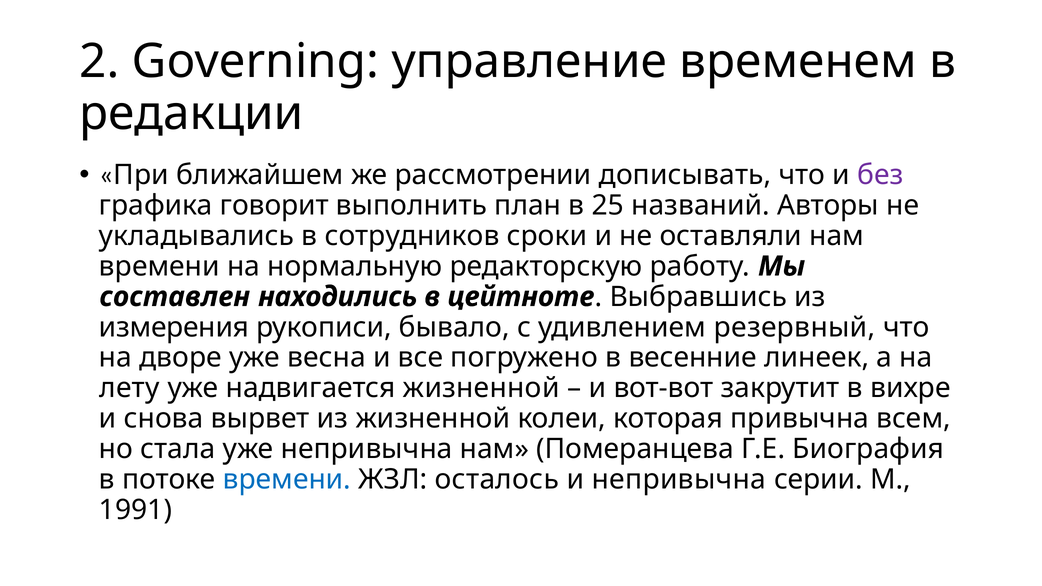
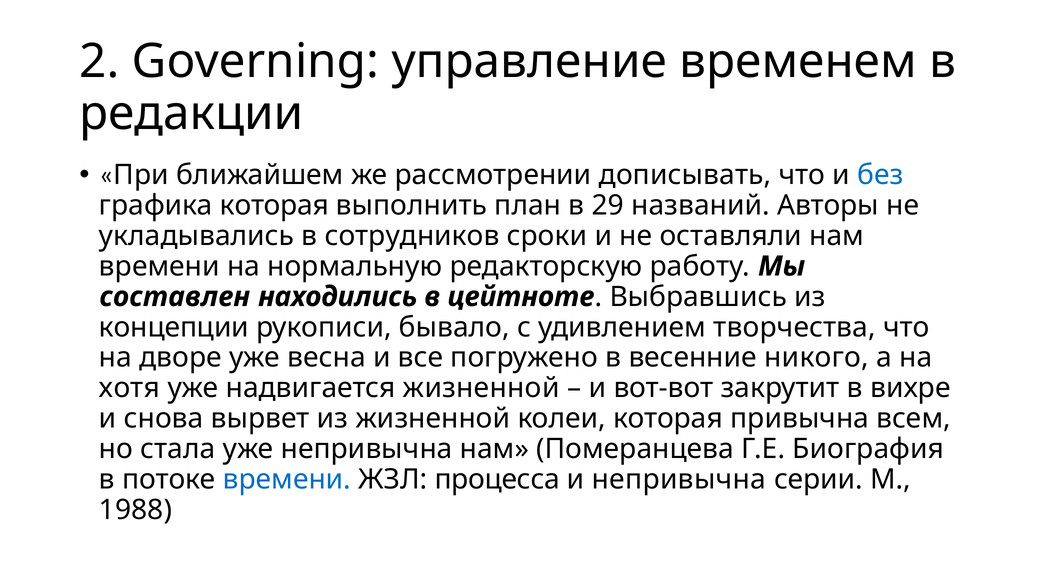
без colour: purple -> blue (880, 175)
графика говорит: говорит -> которая (274, 205)
25: 25 -> 29 (608, 205)
измерения: измерения -> концепции (174, 327)
резервный: резервный -> творчества (795, 327)
линеек: линеек -> никого (817, 358)
лету: лету -> хотя (129, 388)
осталось: осталось -> процесса (497, 480)
1991: 1991 -> 1988 (135, 510)
